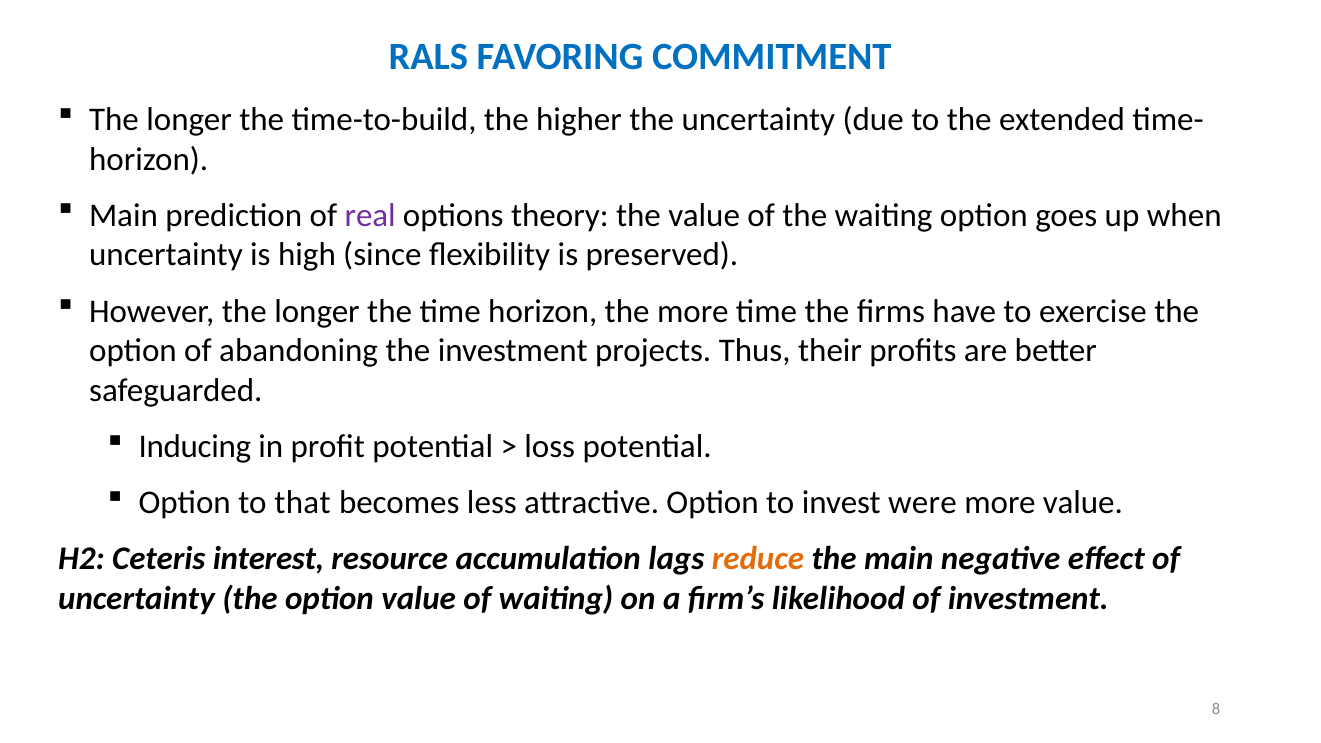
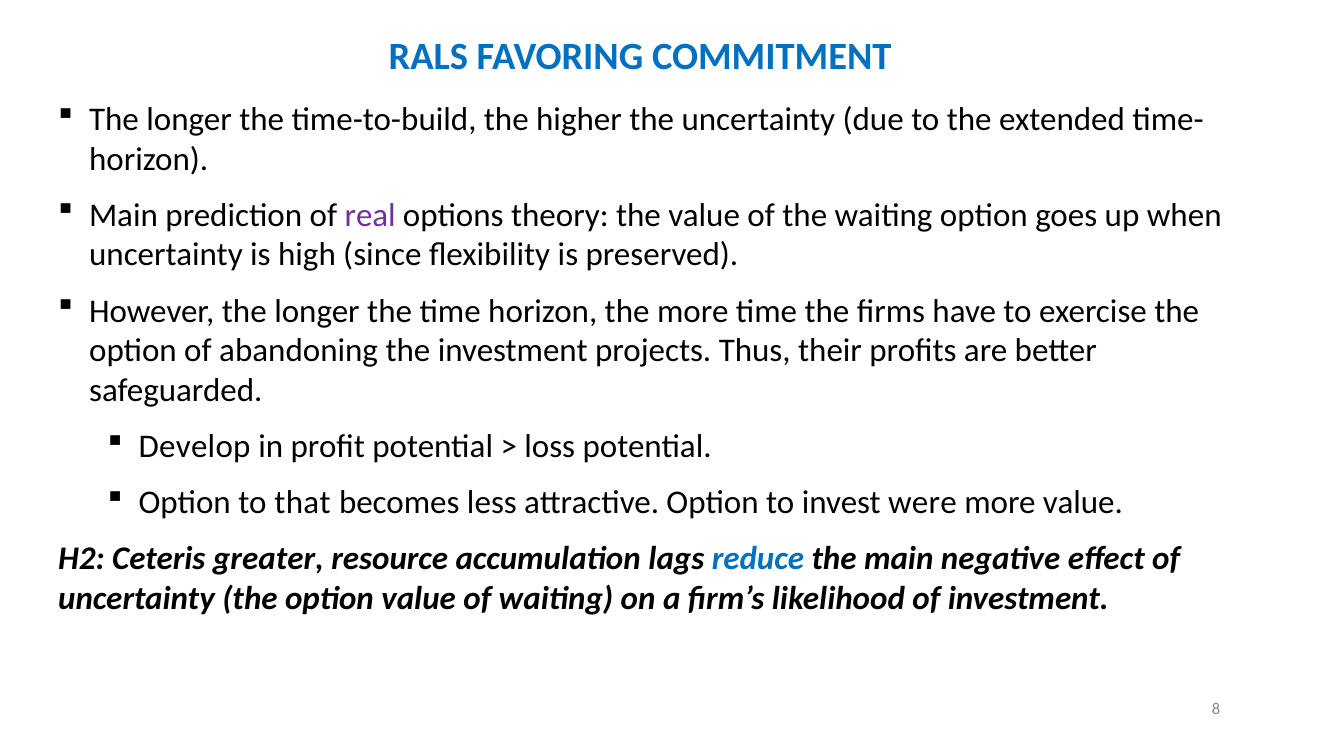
Inducing: Inducing -> Develop (195, 447)
interest: interest -> greater (268, 559)
reduce colour: orange -> blue (758, 559)
